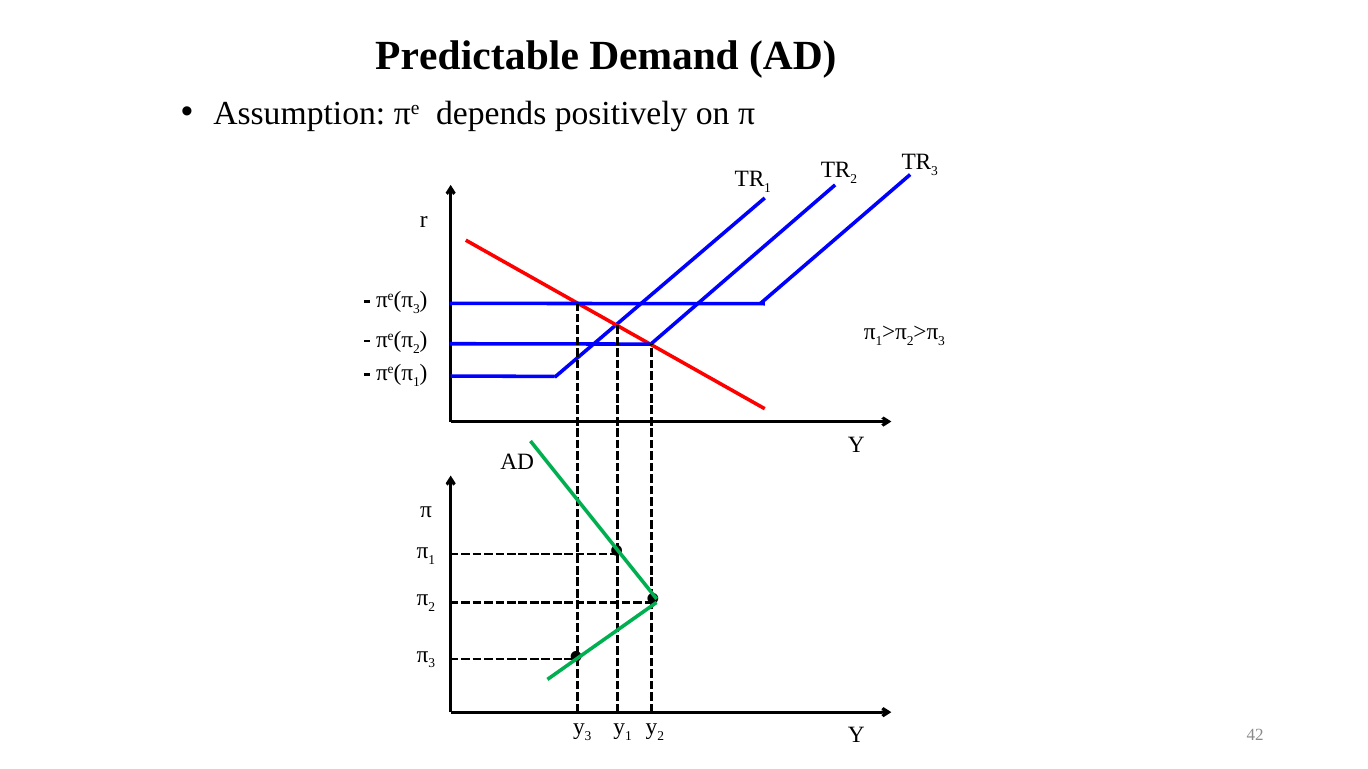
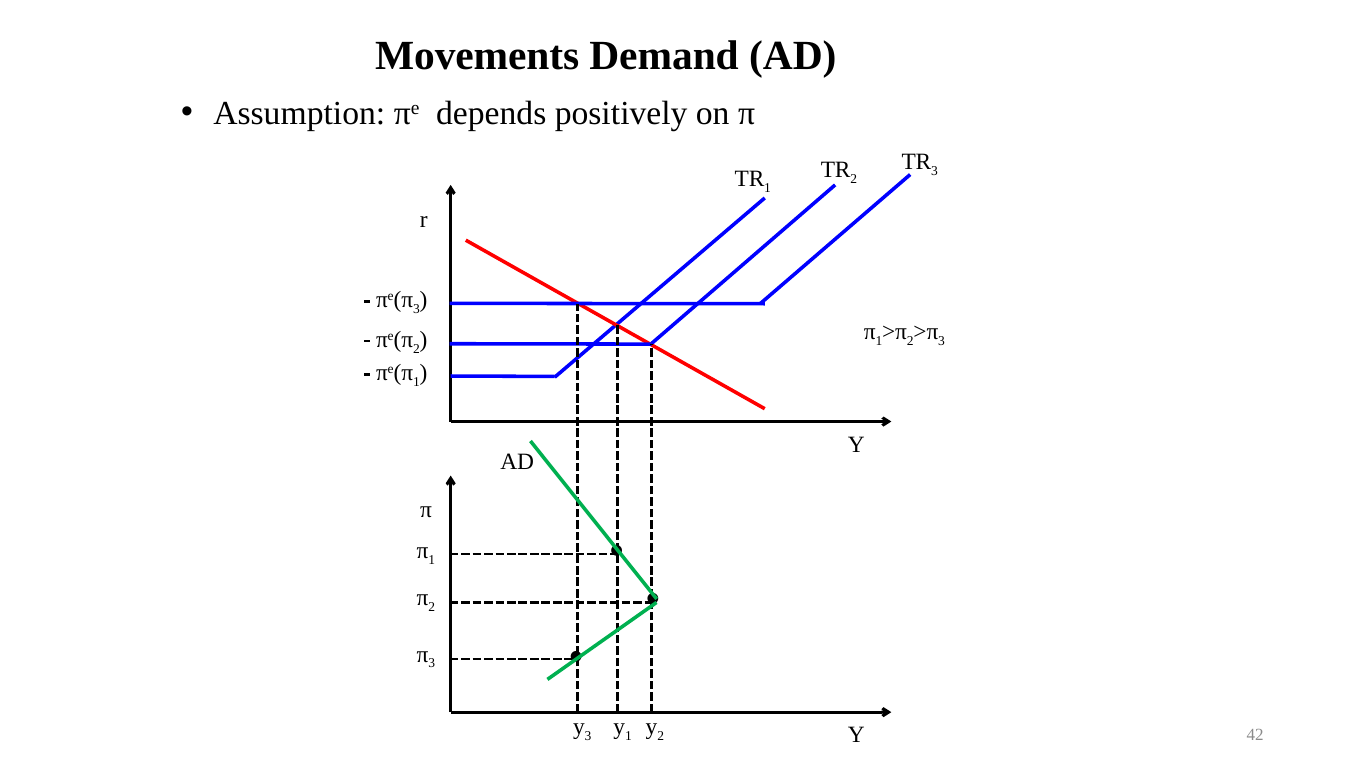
Predictable: Predictable -> Movements (477, 56)
